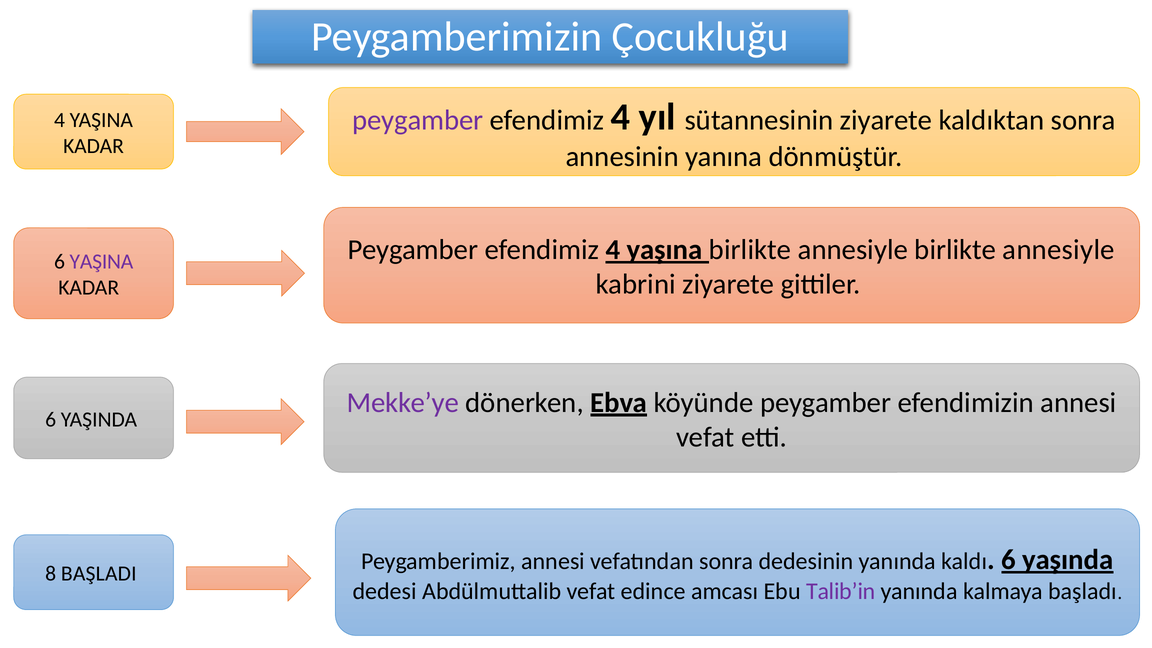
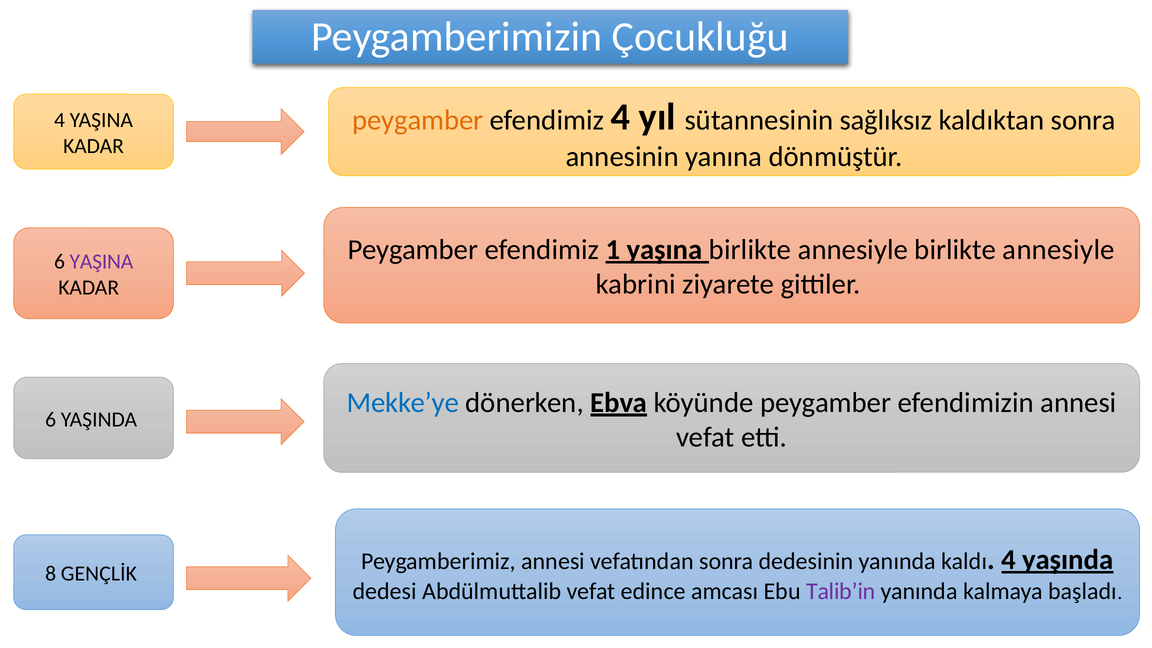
peygamber colour: purple -> orange (418, 120)
sütannesinin ziyarete: ziyarete -> sağlıksız (886, 120)
4: 4 -> 1 (613, 250)
Mekke’ye colour: purple -> blue (403, 403)
6: 6 -> 4 (1009, 560)
BAŞLADI: BAŞLADI -> GENÇLİK (99, 574)
